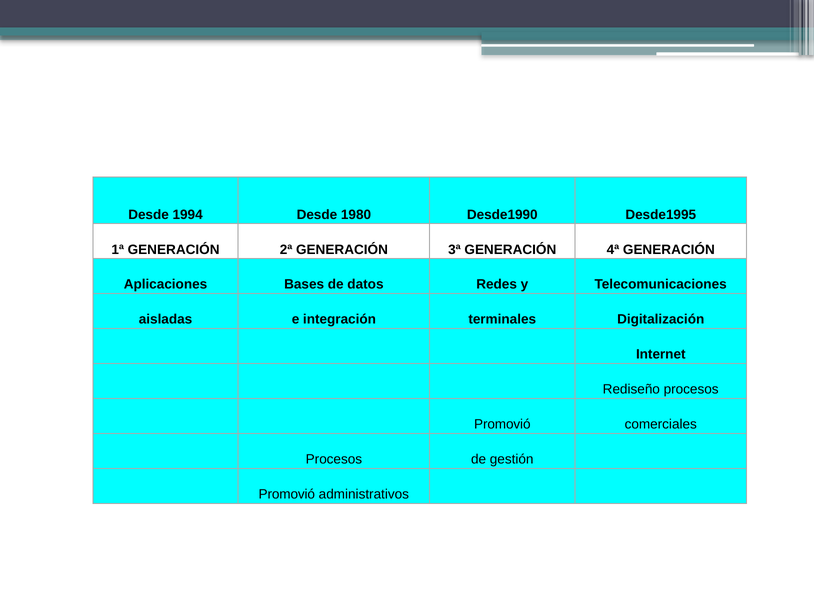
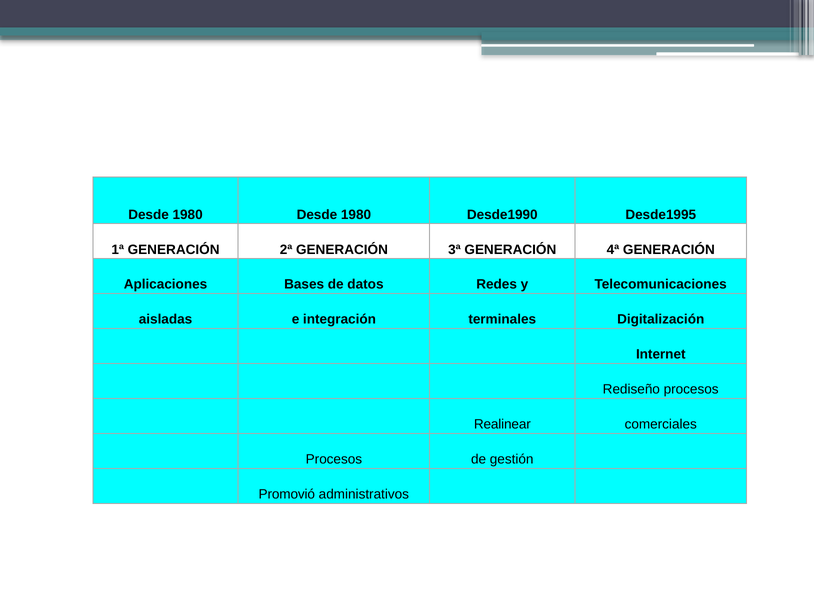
1994: 1994 -> 1980 (188, 215)
Promovió: Promovió -> Realinear (502, 425)
